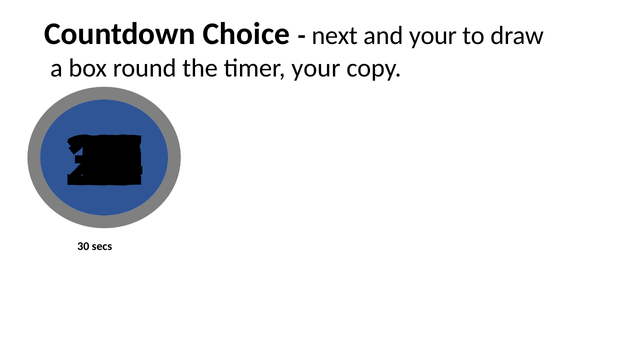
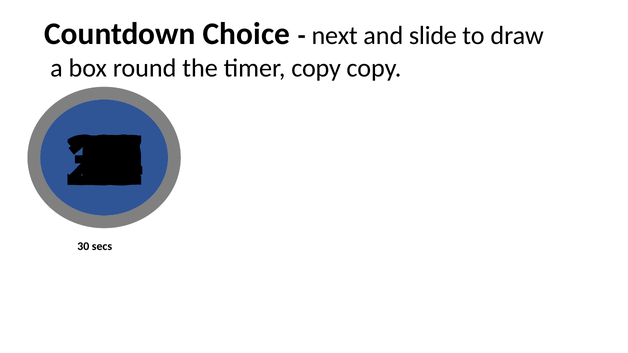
and your: your -> slide (433, 36)
timer your: your -> copy (316, 68)
